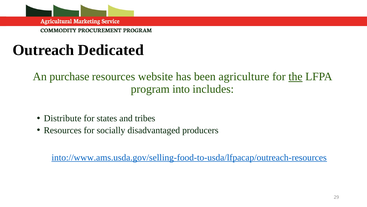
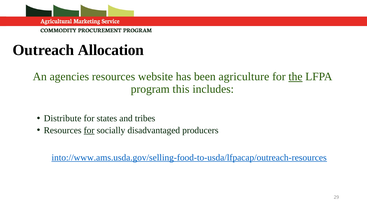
Dedicated: Dedicated -> Allocation (111, 50)
purchase: purchase -> agencies (69, 76)
into: into -> this (181, 89)
for underline: none -> present (89, 130)
